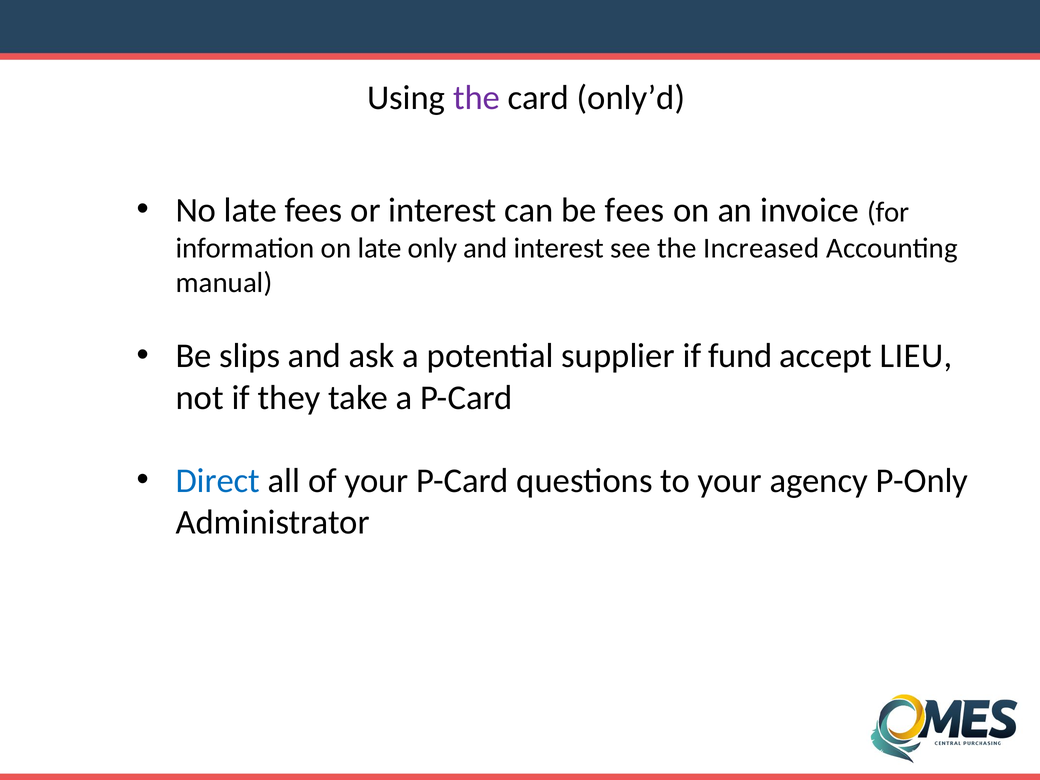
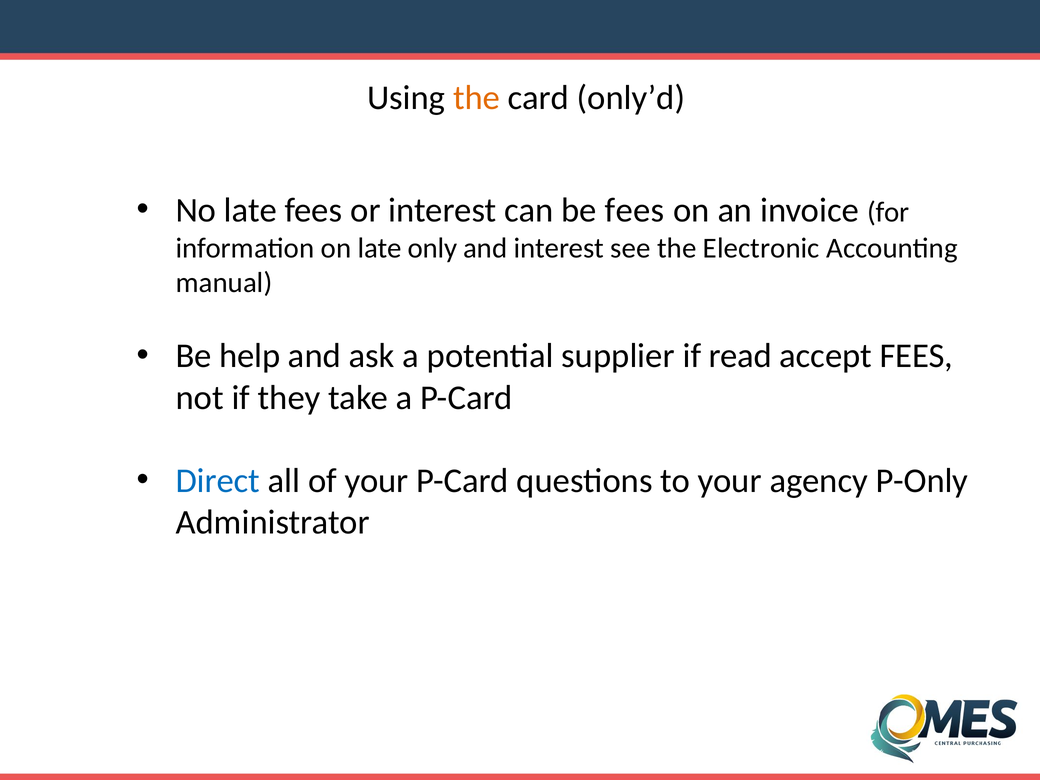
the colour: purple -> orange (477, 98)
Increased: Increased -> Electronic (761, 248)
slips: slips -> help (250, 356)
fund: fund -> read (740, 356)
accept LIEU: LIEU -> FEES (916, 356)
